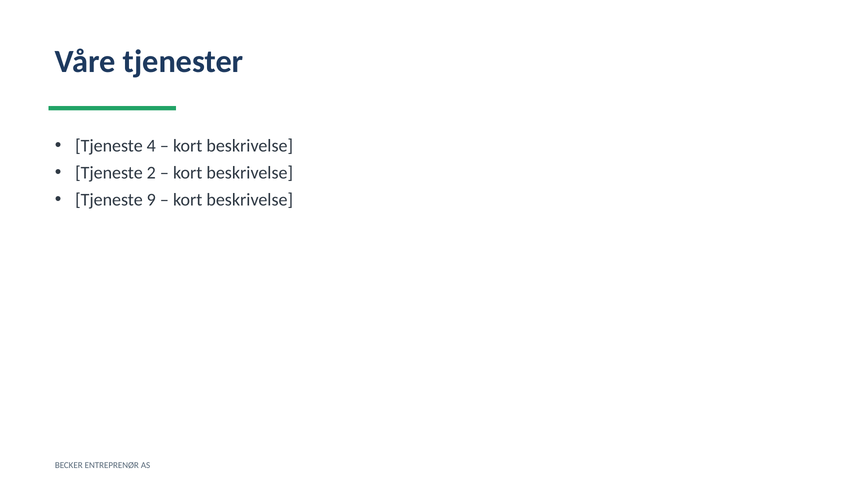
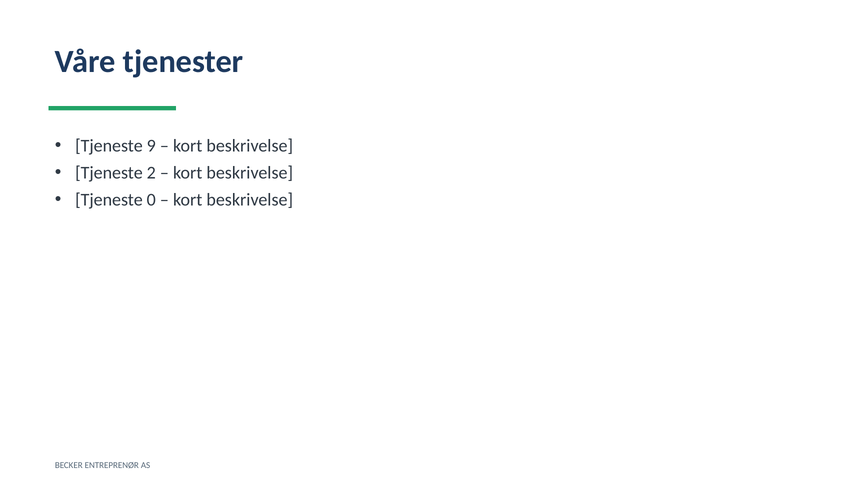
4: 4 -> 9 (151, 146)
9: 9 -> 0 (151, 200)
